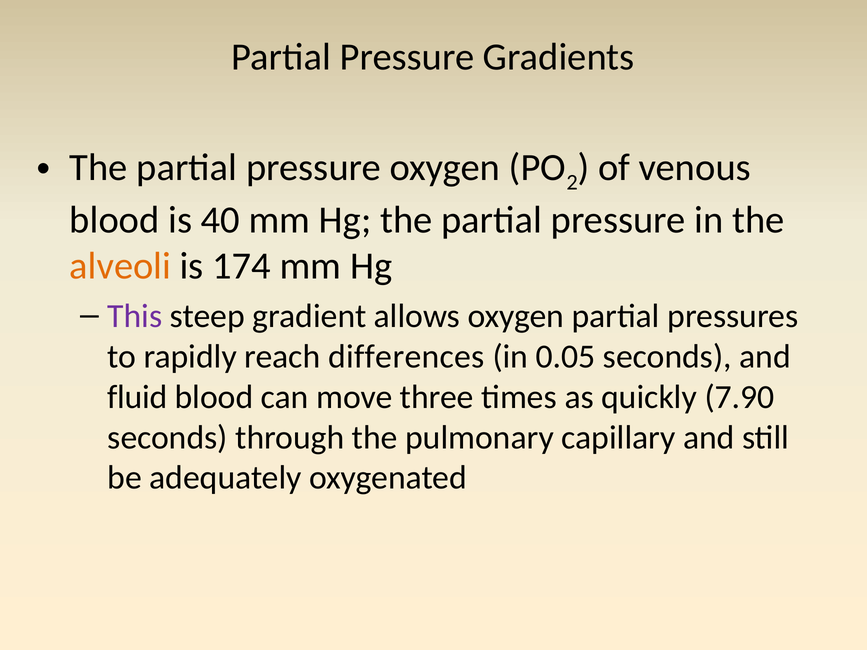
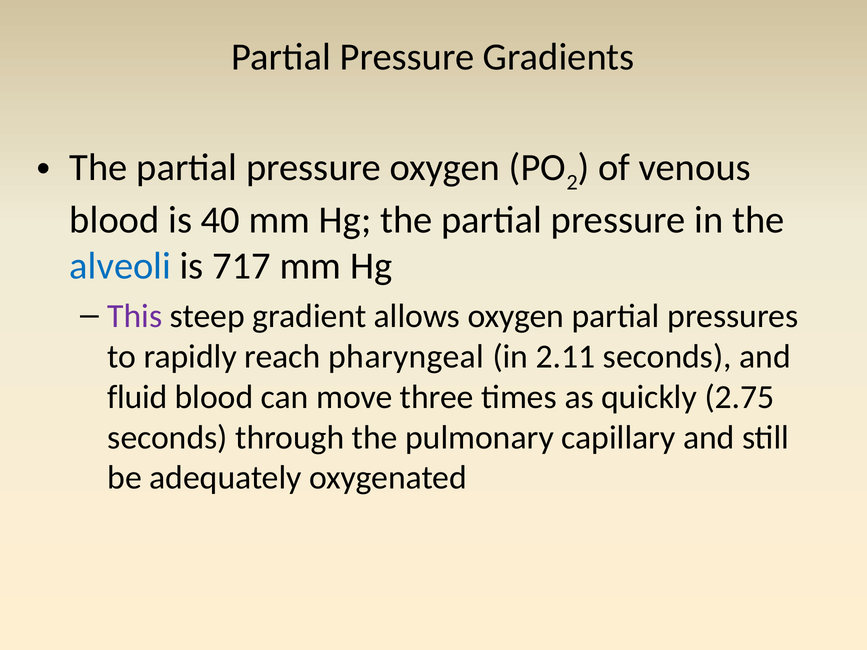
alveoli colour: orange -> blue (120, 266)
174: 174 -> 717 (242, 266)
differences: differences -> pharyngeal (406, 357)
0.05: 0.05 -> 2.11 (566, 357)
7.90: 7.90 -> 2.75 (739, 397)
